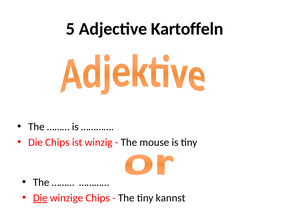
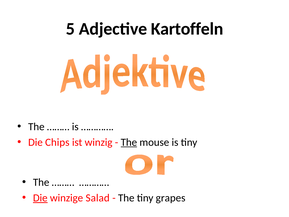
The underline: none -> present (129, 142)
winzige Chips: Chips -> Salad (98, 198)
kannst: kannst -> grapes (171, 198)
